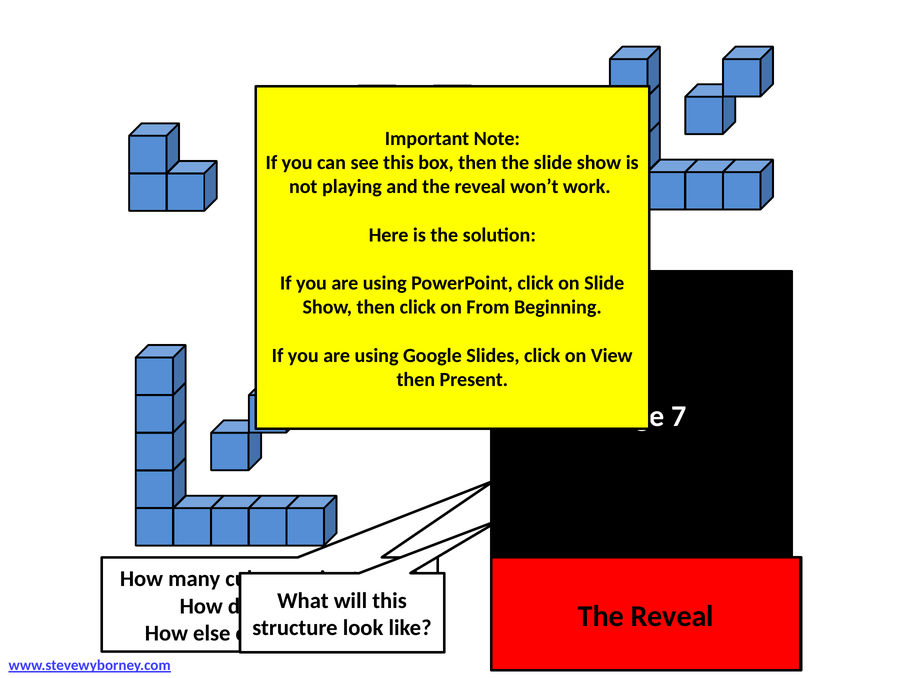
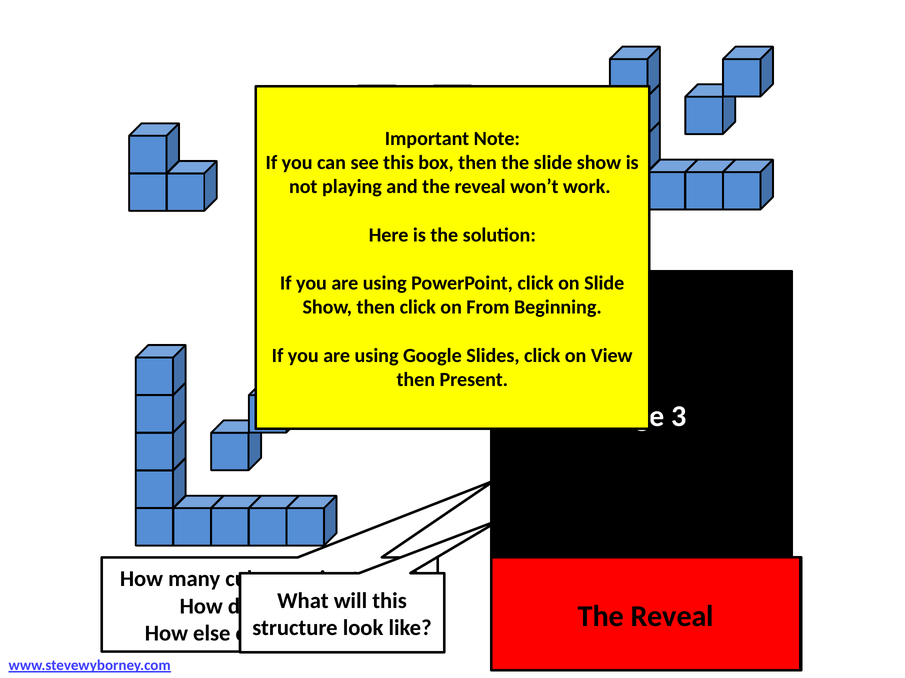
7: 7 -> 3 (679, 417)
